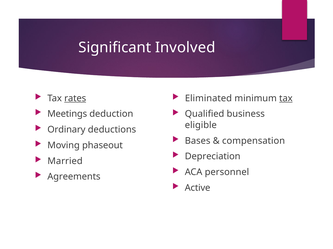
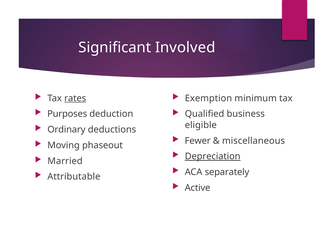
Eliminated: Eliminated -> Exemption (208, 99)
tax underline: present -> none (286, 99)
Meetings: Meetings -> Purposes (67, 114)
Bases: Bases -> Fewer (198, 141)
compensation: compensation -> miscellaneous (254, 141)
Depreciation underline: none -> present (213, 157)
personnel: personnel -> separately (227, 173)
Agreements: Agreements -> Attributable (74, 177)
